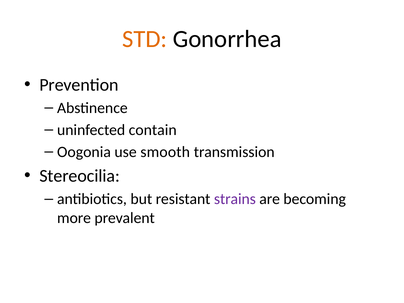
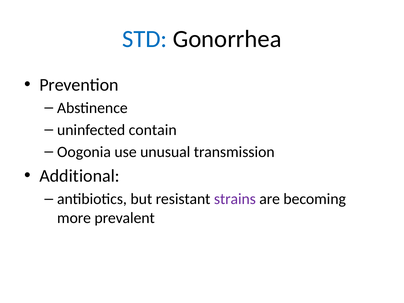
STD colour: orange -> blue (145, 39)
smooth: smooth -> unusual (165, 152)
Stereocilia: Stereocilia -> Additional (80, 176)
